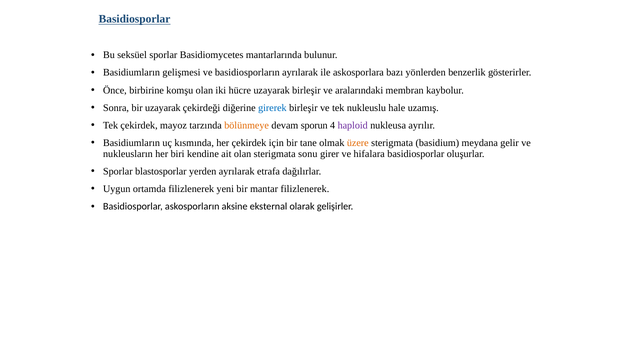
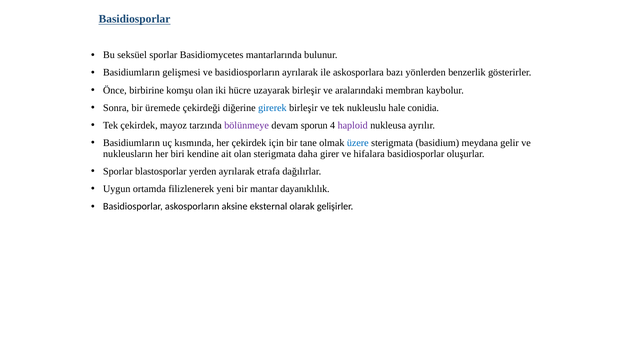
bir uzayarak: uzayarak -> üremede (163, 108)
uzamış: uzamış -> conidia (423, 108)
bölünmeye colour: orange -> purple (247, 125)
üzere colour: orange -> blue (358, 143)
sonu: sonu -> daha (308, 154)
mantar filizlenerek: filizlenerek -> dayanıklılık (305, 189)
